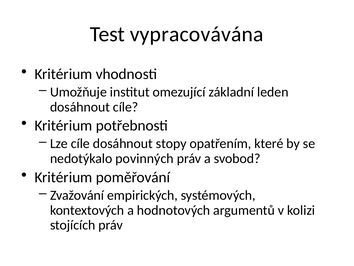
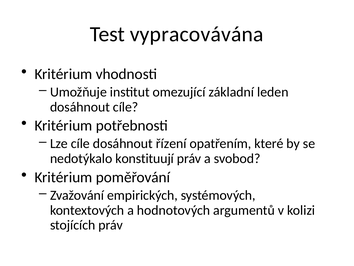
stopy: stopy -> řízení (171, 143)
povinných: povinných -> konstituují (145, 158)
